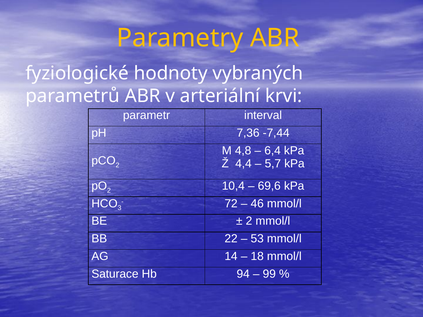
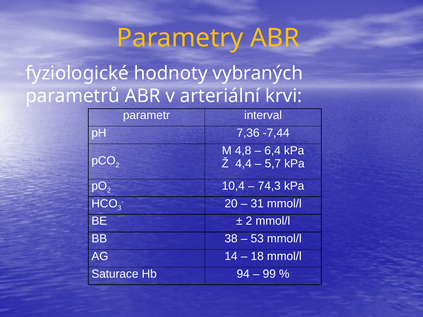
69,6: 69,6 -> 74,3 (269, 186)
72: 72 -> 20 (231, 204)
46: 46 -> 31 (257, 204)
22: 22 -> 38 (231, 239)
